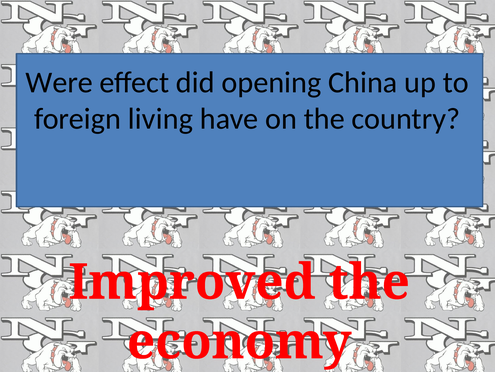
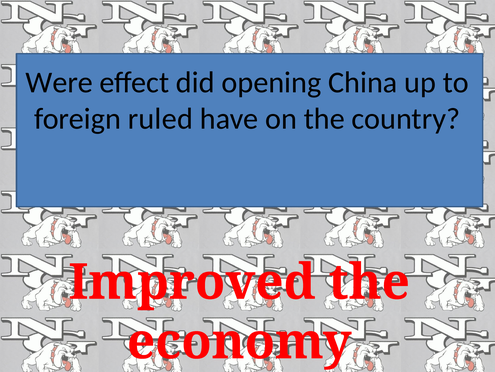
living: living -> ruled (160, 119)
